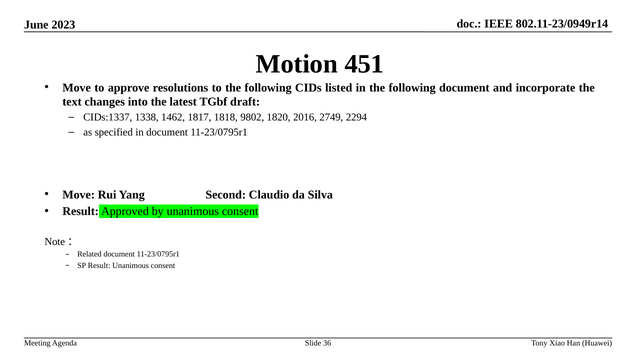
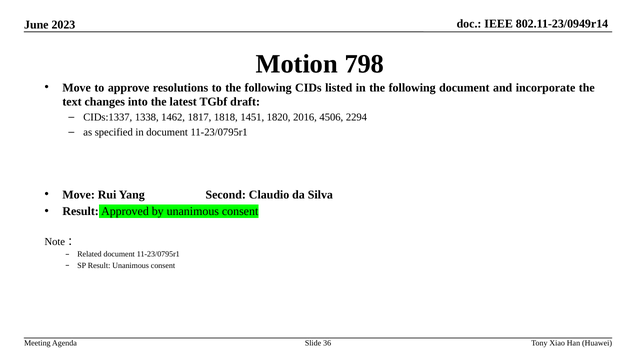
451: 451 -> 798 (364, 64)
9802: 9802 -> 1451 (252, 117)
2749: 2749 -> 4506 (331, 117)
